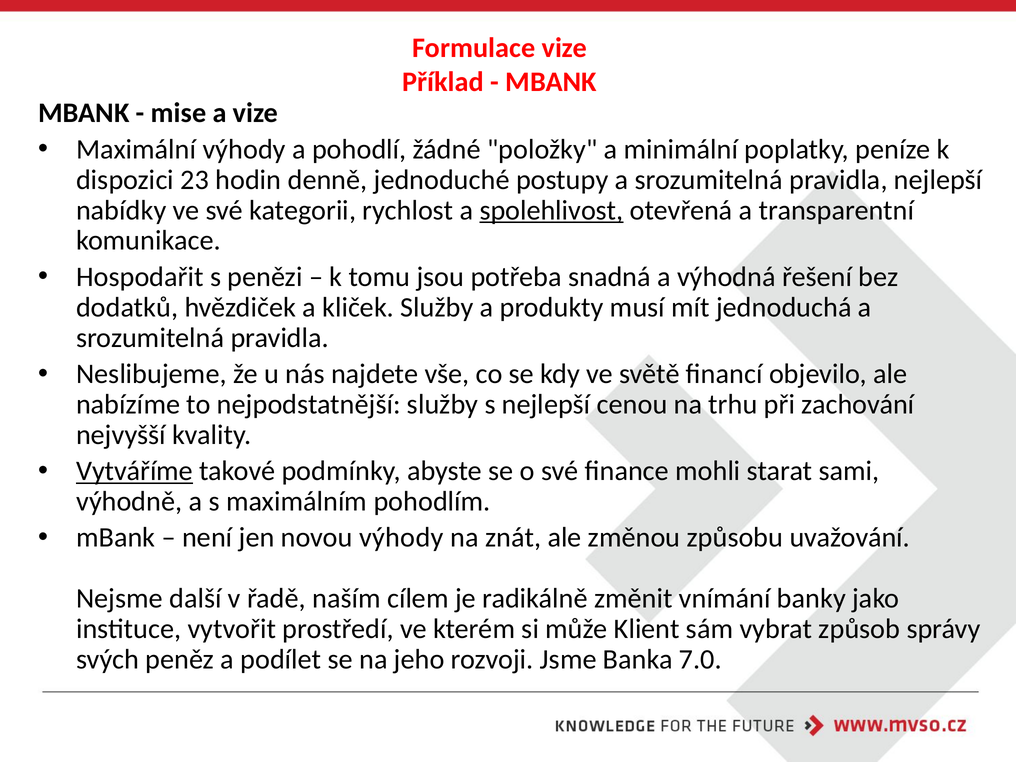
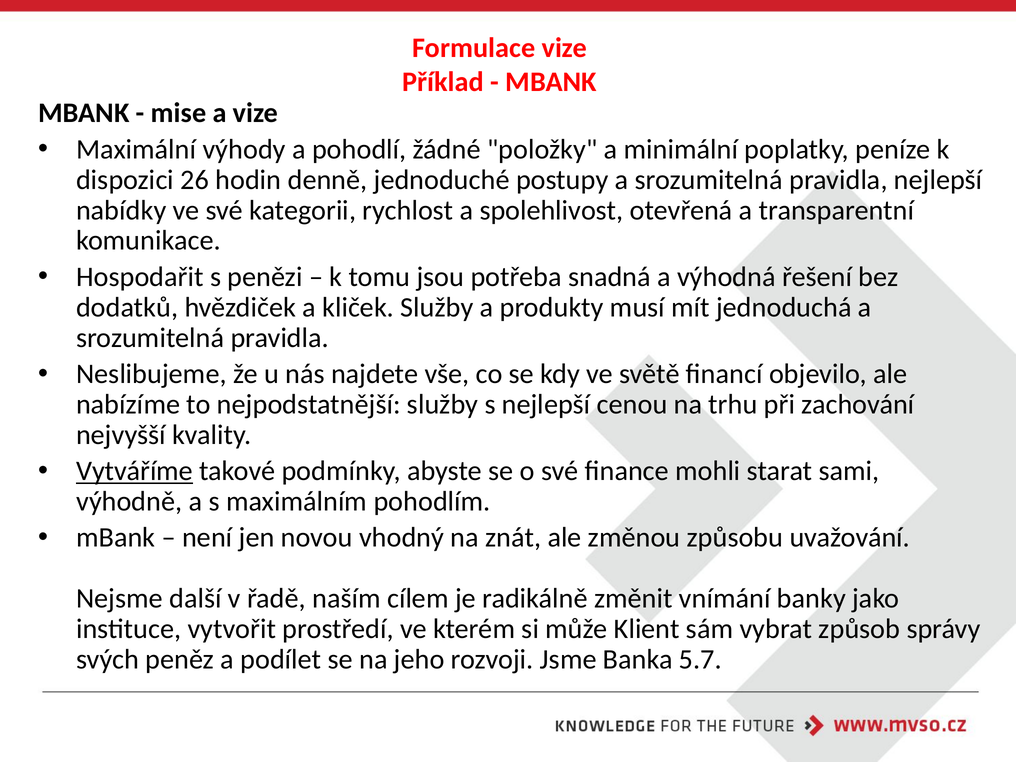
23: 23 -> 26 (195, 180)
spolehlivost underline: present -> none (551, 210)
novou výhody: výhody -> vhodný (402, 538)
7.0: 7.0 -> 5.7 (700, 659)
